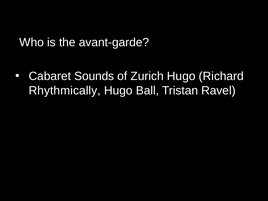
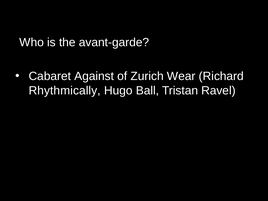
Sounds: Sounds -> Against (94, 76)
Zurich Hugo: Hugo -> Wear (181, 76)
